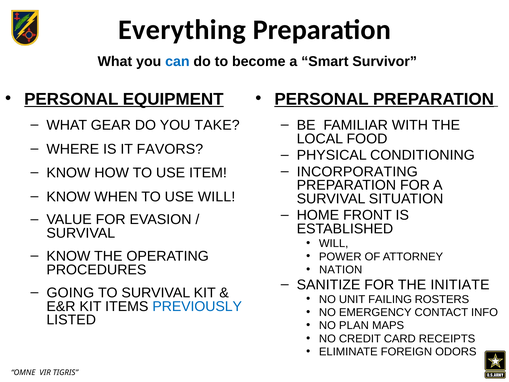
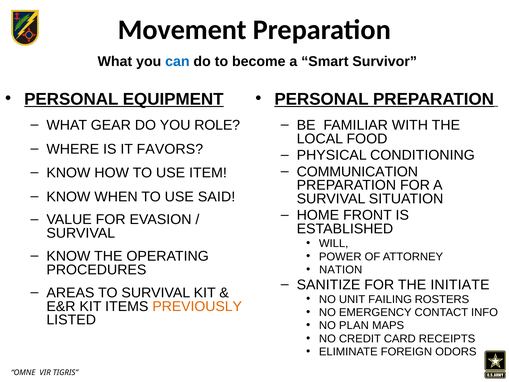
Everything: Everything -> Movement (182, 30)
TAKE: TAKE -> ROLE (217, 125)
INCORPORATING: INCORPORATING -> COMMUNICATION (357, 172)
USE WILL: WILL -> SAID (217, 197)
GOING: GOING -> AREAS (70, 293)
PREVIOUSLY colour: blue -> orange (197, 306)
